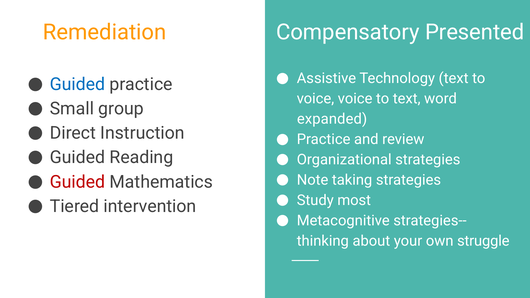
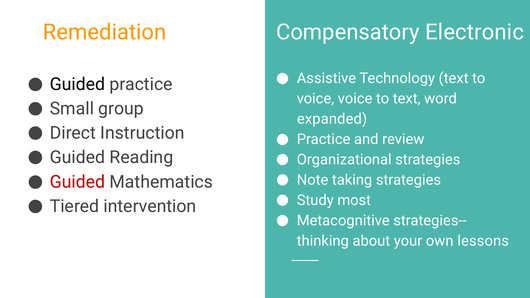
Presented: Presented -> Electronic (475, 32)
Guided colour: blue -> black (78, 84)
struggle: struggle -> lessons (483, 241)
